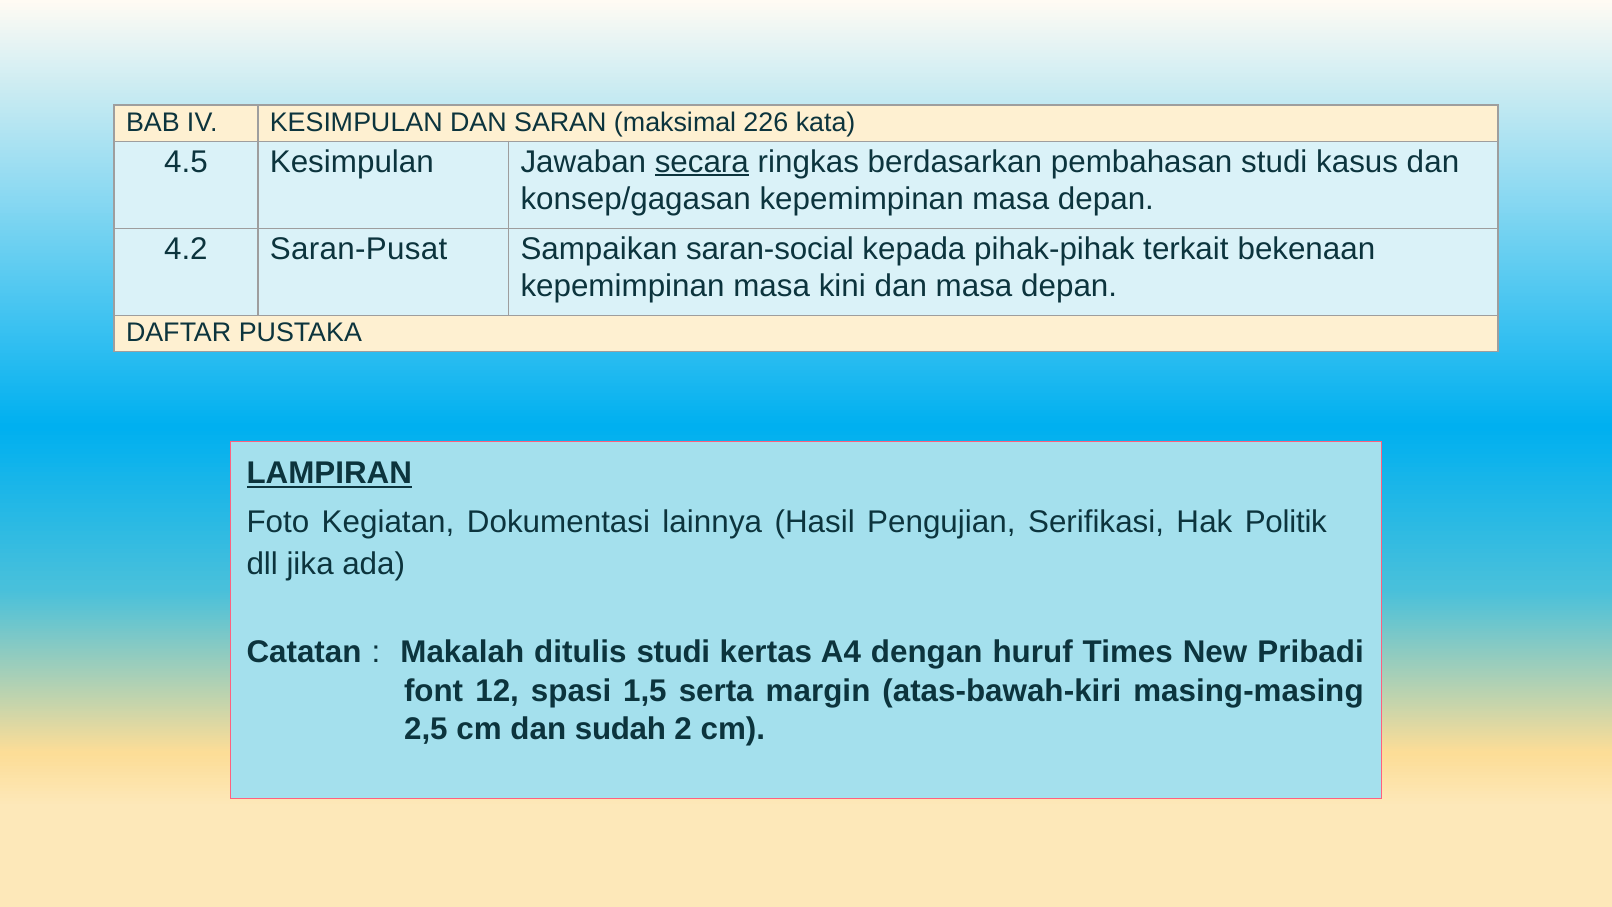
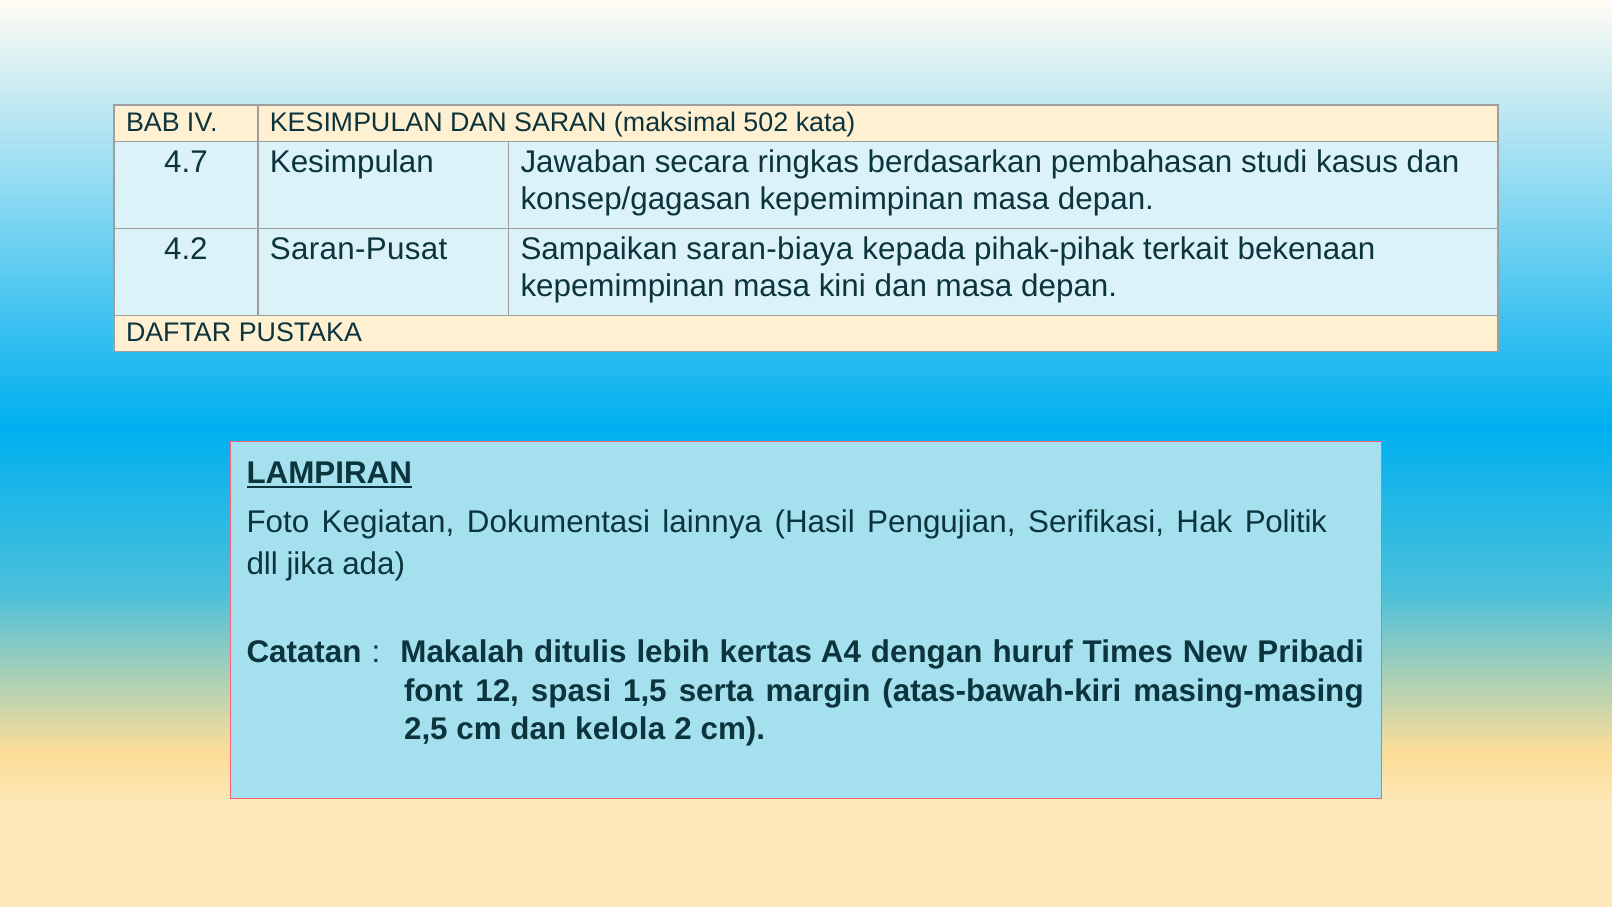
226: 226 -> 502 (766, 123)
4.5: 4.5 -> 4.7 (186, 162)
secara underline: present -> none (702, 162)
saran-social: saran-social -> saran-biaya (770, 249)
ditulis studi: studi -> lebih (673, 652)
sudah: sudah -> kelola (620, 729)
